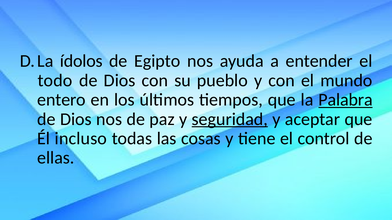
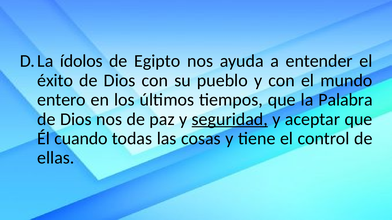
todo: todo -> éxito (55, 81)
Palabra underline: present -> none (346, 100)
incluso: incluso -> cuando (81, 139)
